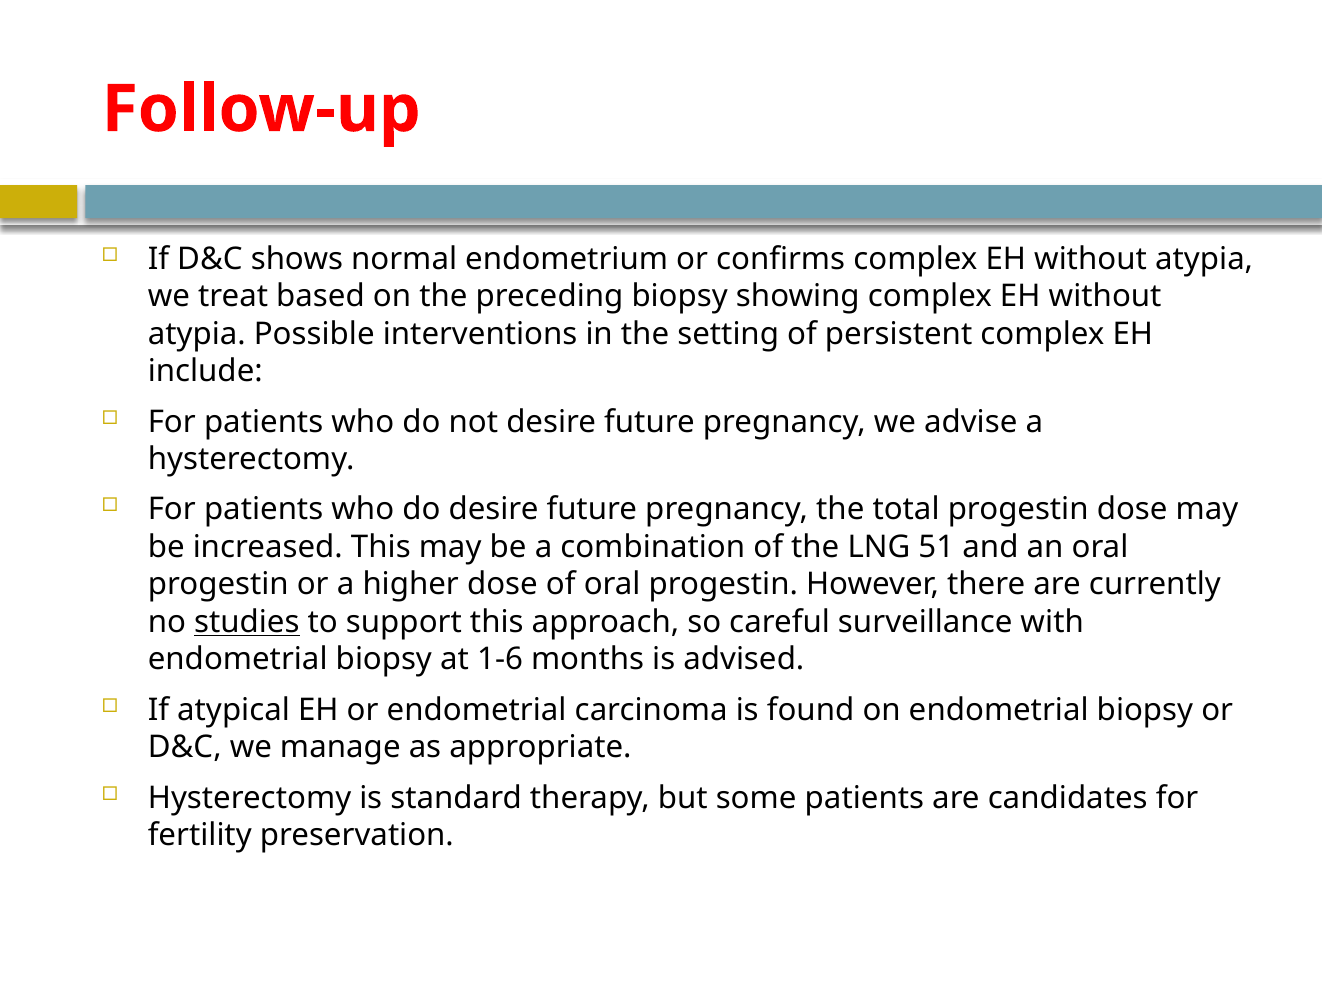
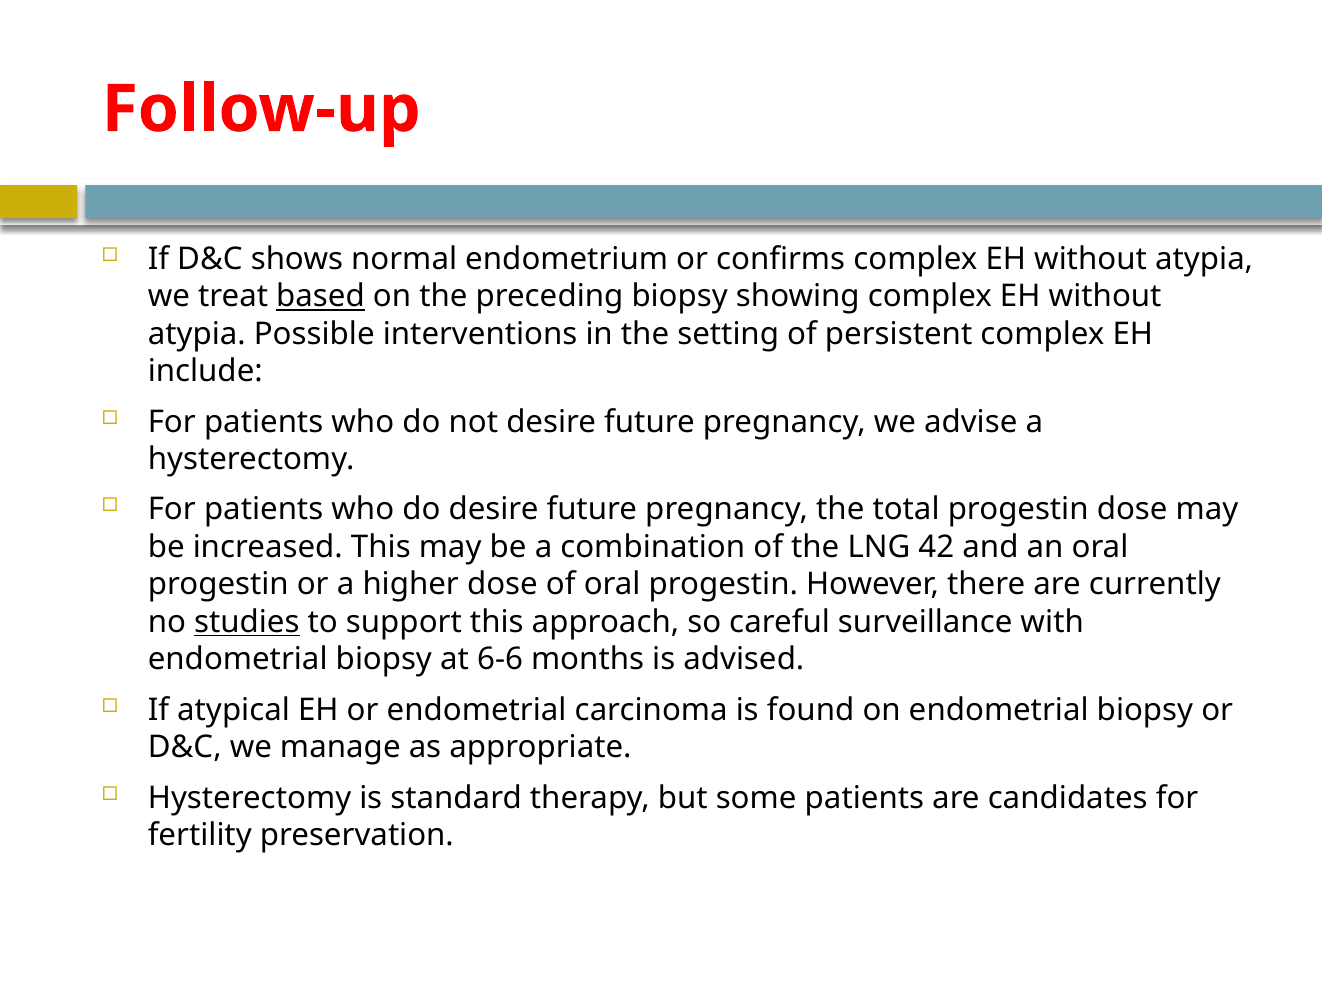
based underline: none -> present (320, 296)
51: 51 -> 42 (936, 547)
1-6: 1-6 -> 6-6 (500, 659)
